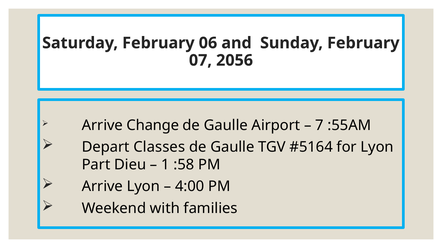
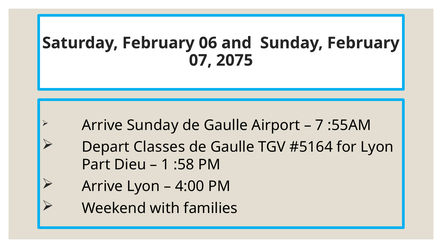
2056: 2056 -> 2075 (235, 60)
Arrive Change: Change -> Sunday (153, 126)
